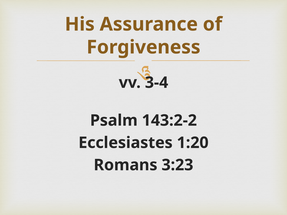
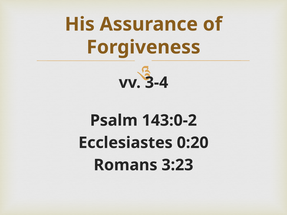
143:2-2: 143:2-2 -> 143:0-2 (169, 121)
1:20: 1:20 -> 0:20 (193, 143)
